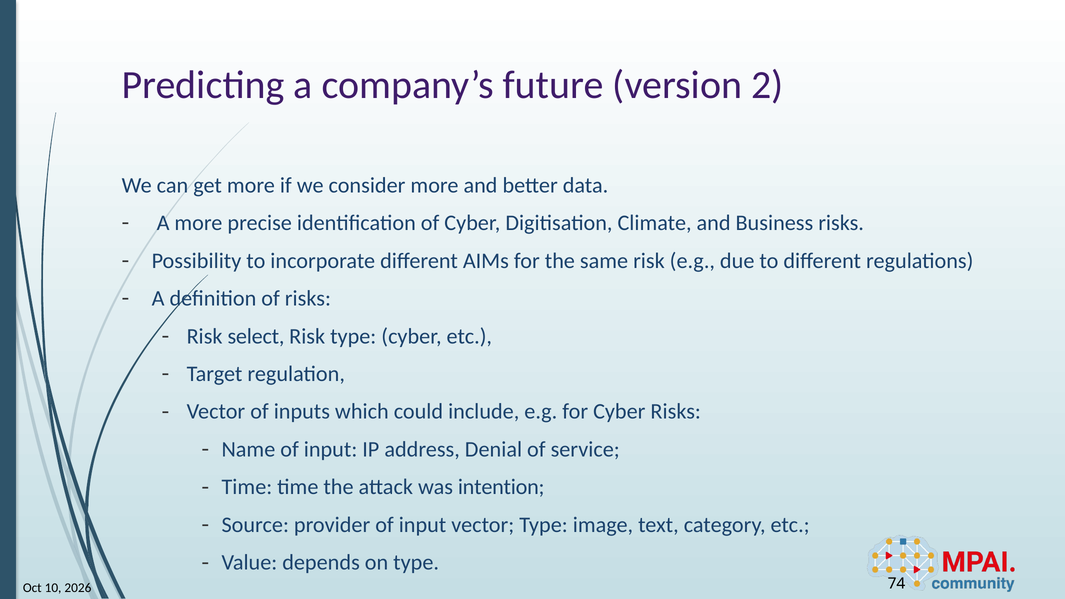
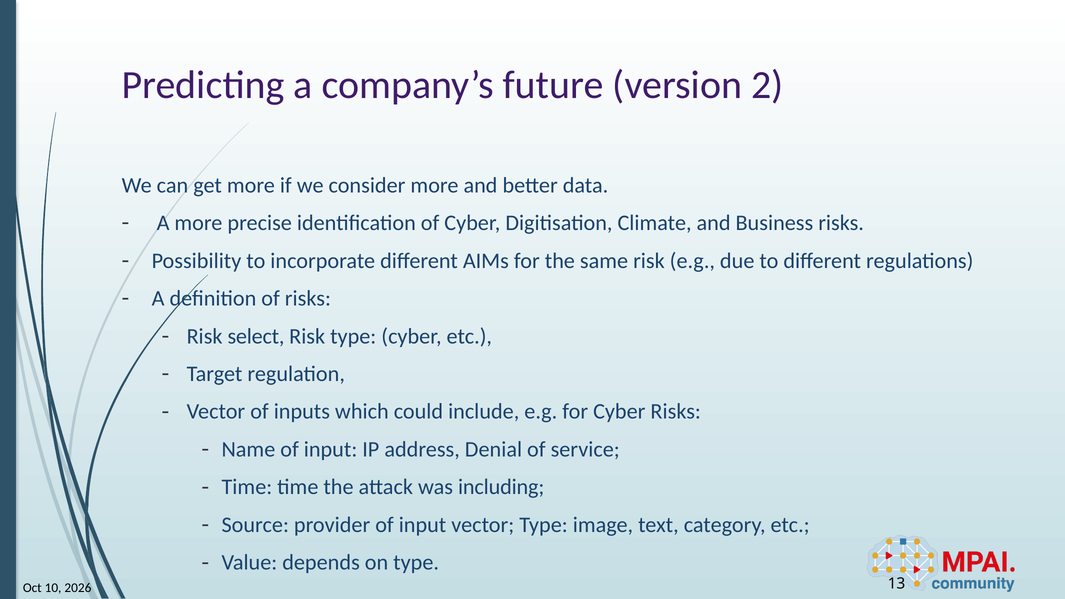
intention: intention -> including (501, 487)
74: 74 -> 13 (896, 584)
